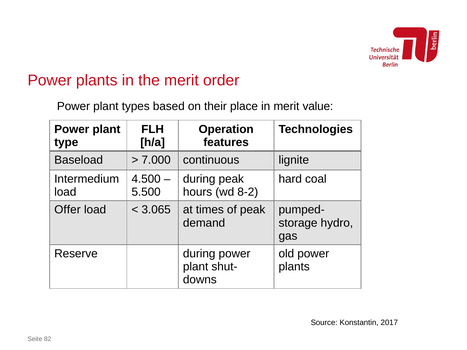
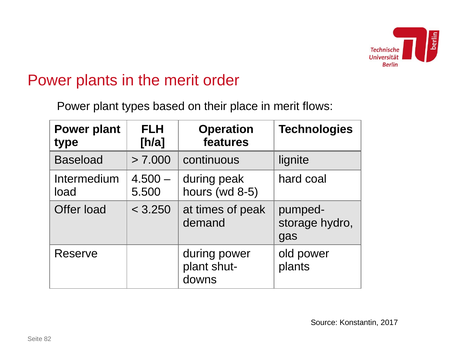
value: value -> flows (318, 106)
8-2: 8-2 -> 8-5 (248, 192)
3.065: 3.065 -> 3.250 (156, 210)
